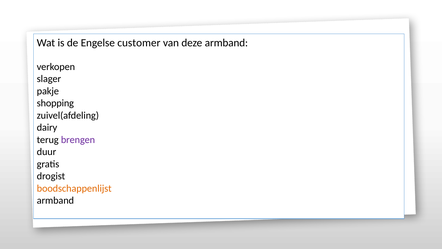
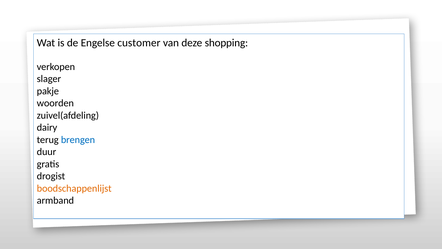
deze armband: armband -> shopping (226, 43)
shopping: shopping -> woorden (55, 103)
brengen colour: purple -> blue (78, 139)
